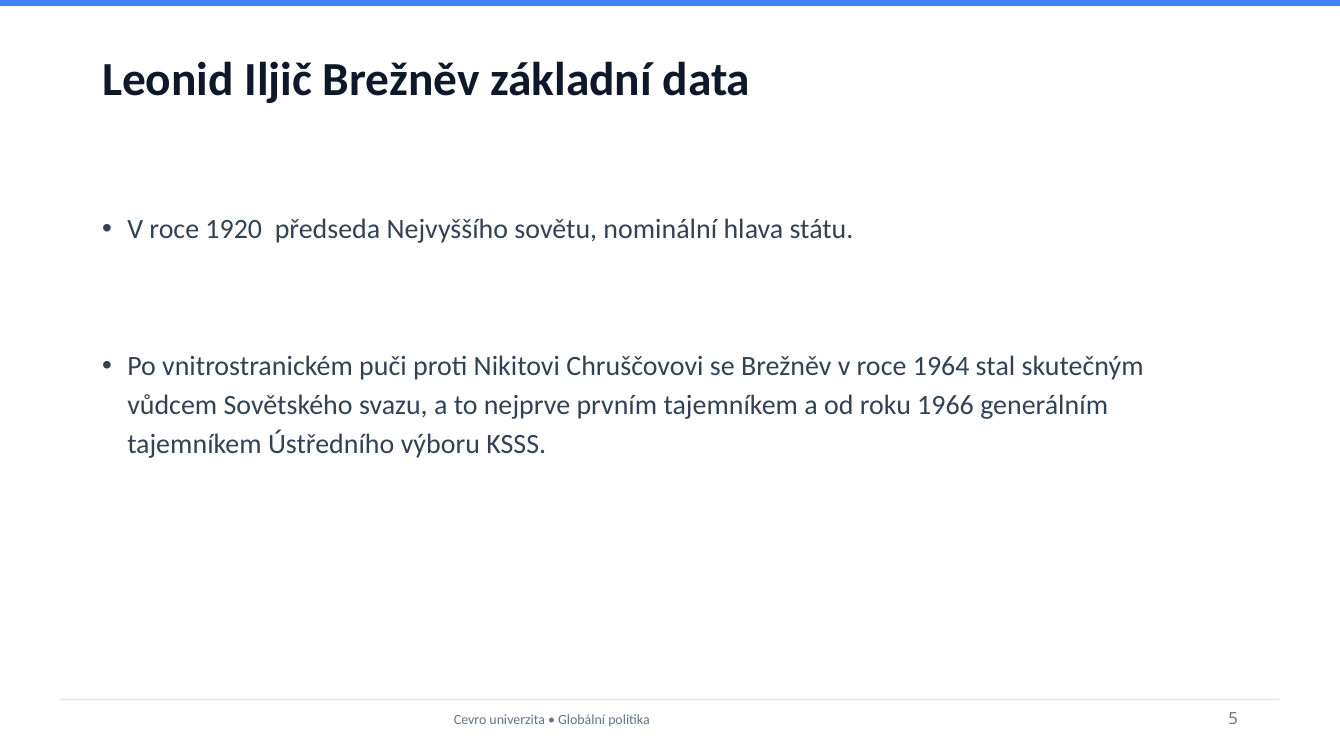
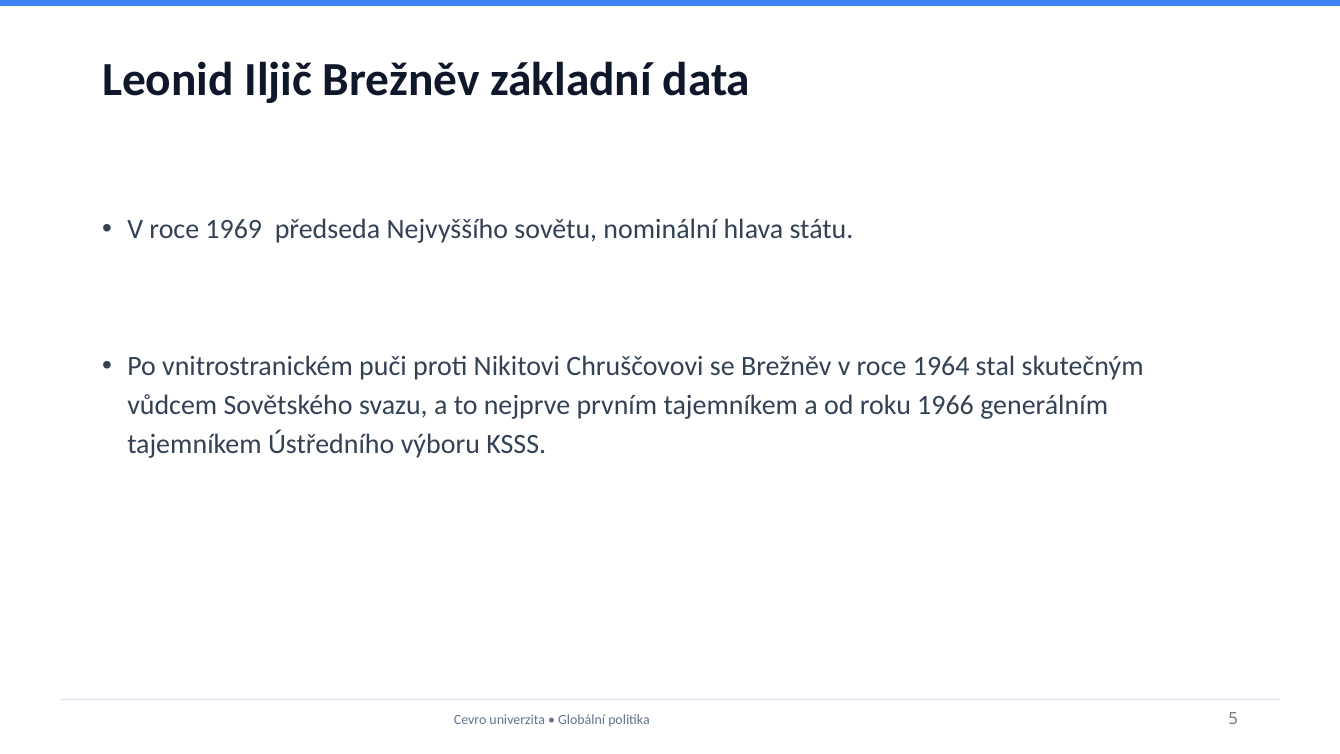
1920: 1920 -> 1969 (234, 229)
